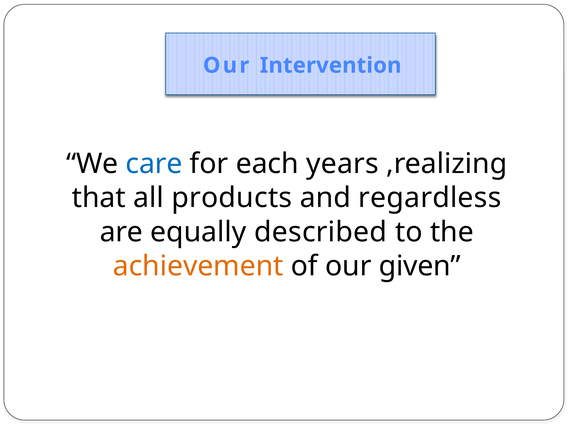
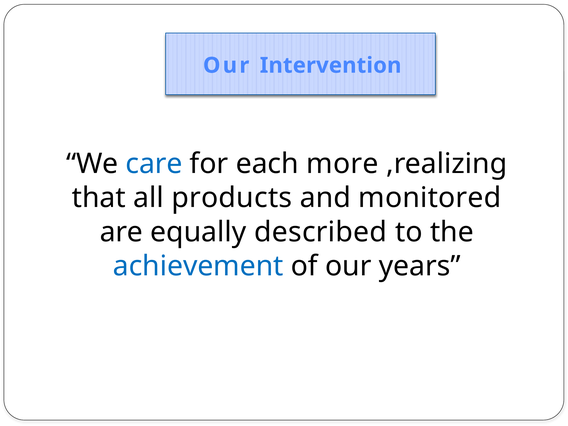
years: years -> more (342, 164)
regardless: regardless -> monitored (430, 198)
achievement colour: orange -> blue (198, 266)
given: given -> years (420, 266)
